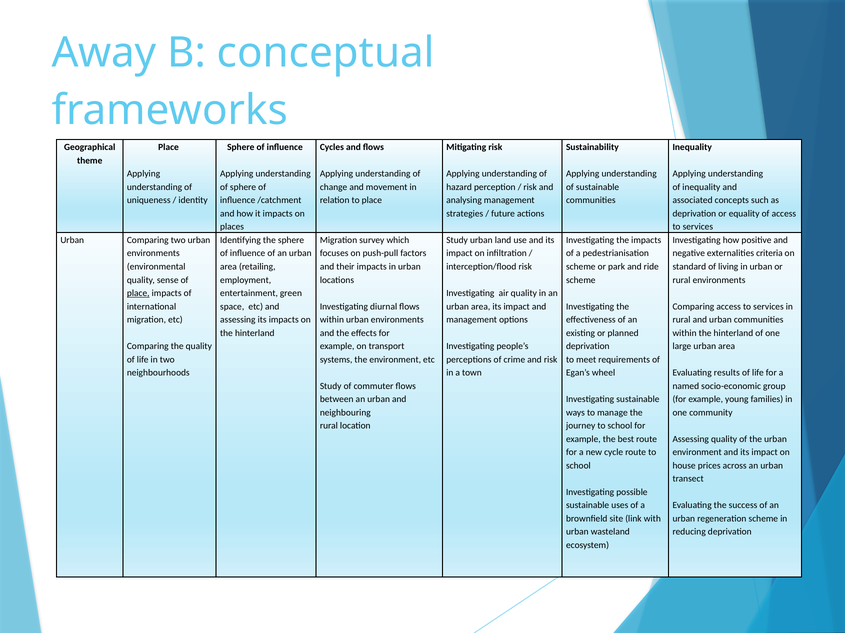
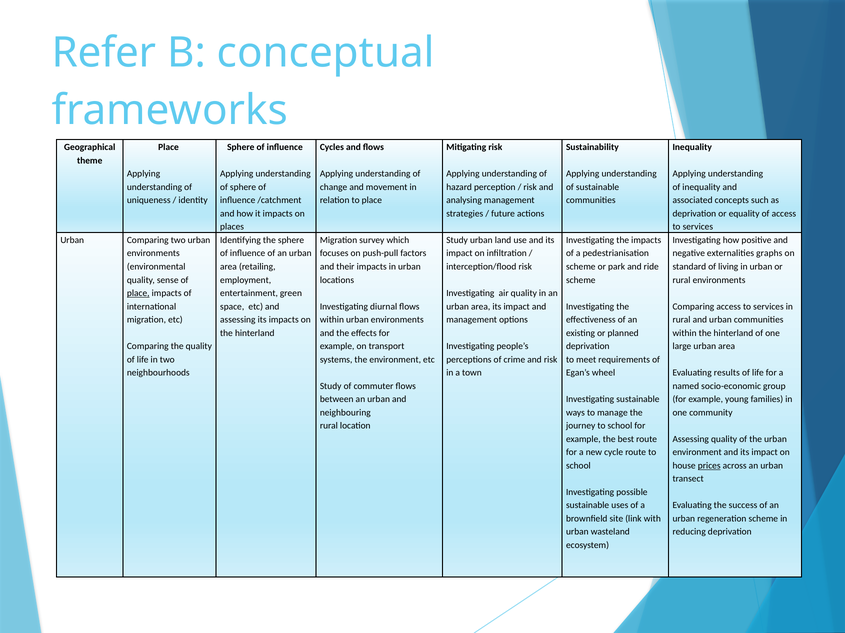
Away: Away -> Refer (104, 53)
criteria: criteria -> graphs (769, 254)
prices underline: none -> present (709, 466)
